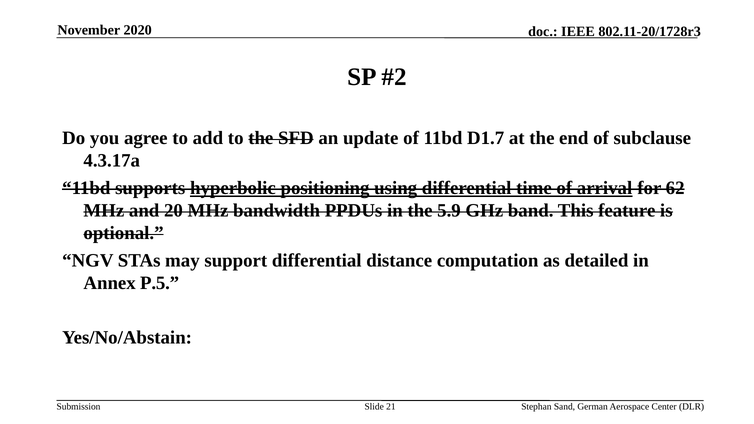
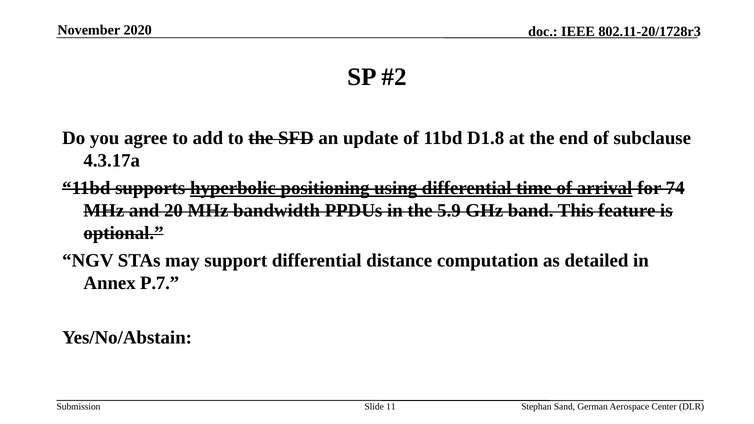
D1.7: D1.7 -> D1.8 (486, 138)
62: 62 -> 74 (675, 188)
P.5: P.5 -> P.7 (160, 283)
21: 21 -> 11 (391, 407)
